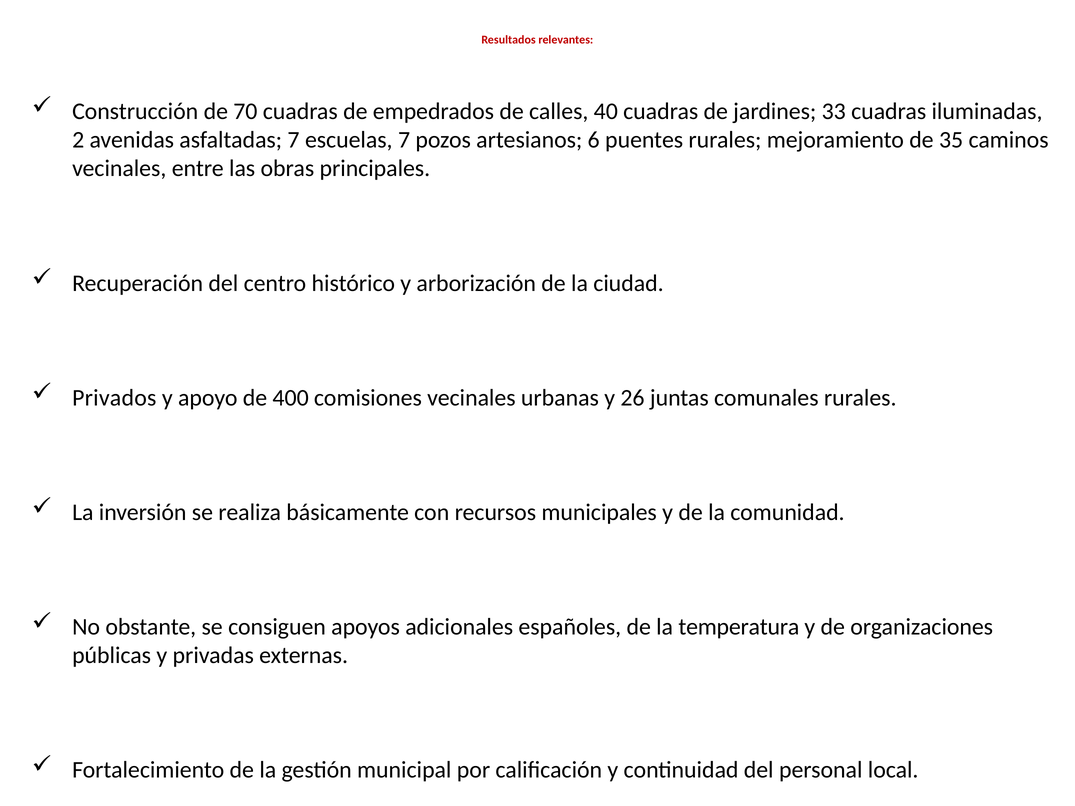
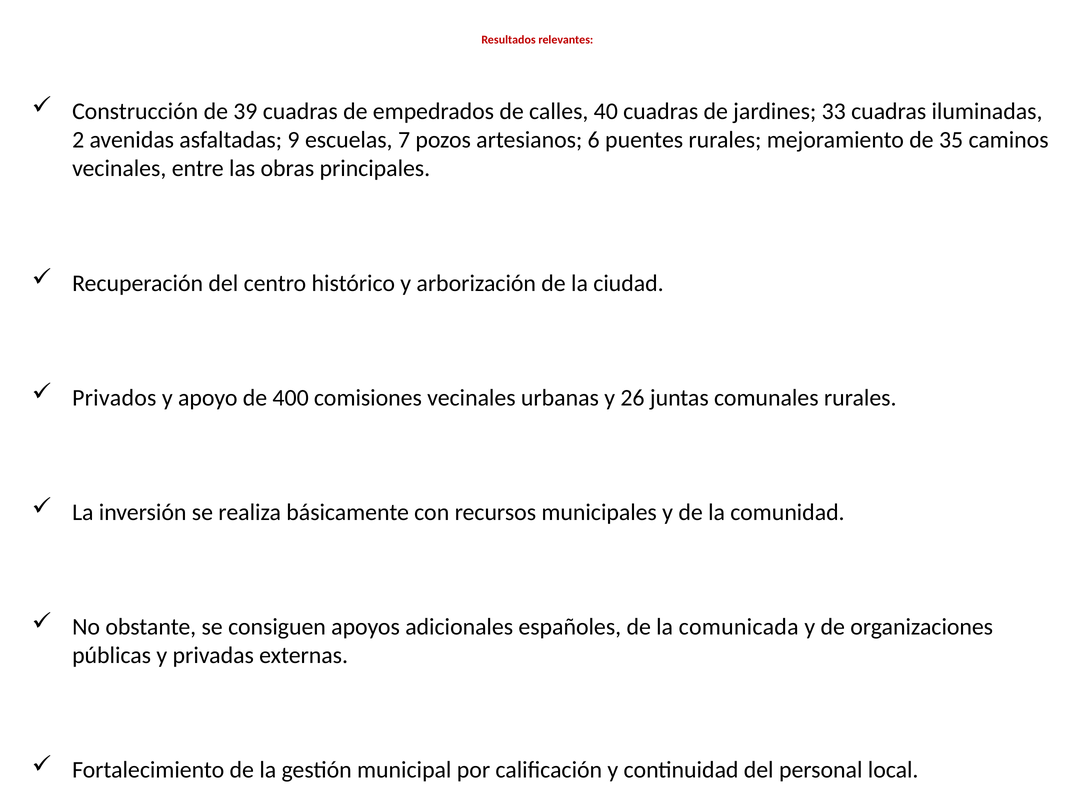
70: 70 -> 39 (245, 111)
asfaltadas 7: 7 -> 9 (294, 140)
temperatura: temperatura -> comunicada (739, 627)
